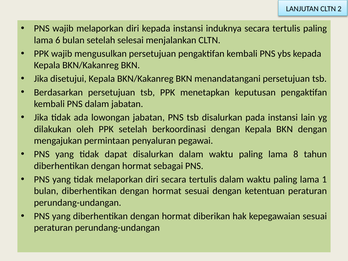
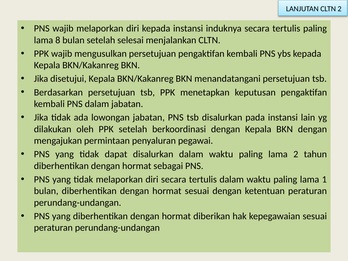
6: 6 -> 8 (58, 40)
lama 8: 8 -> 2 (296, 154)
